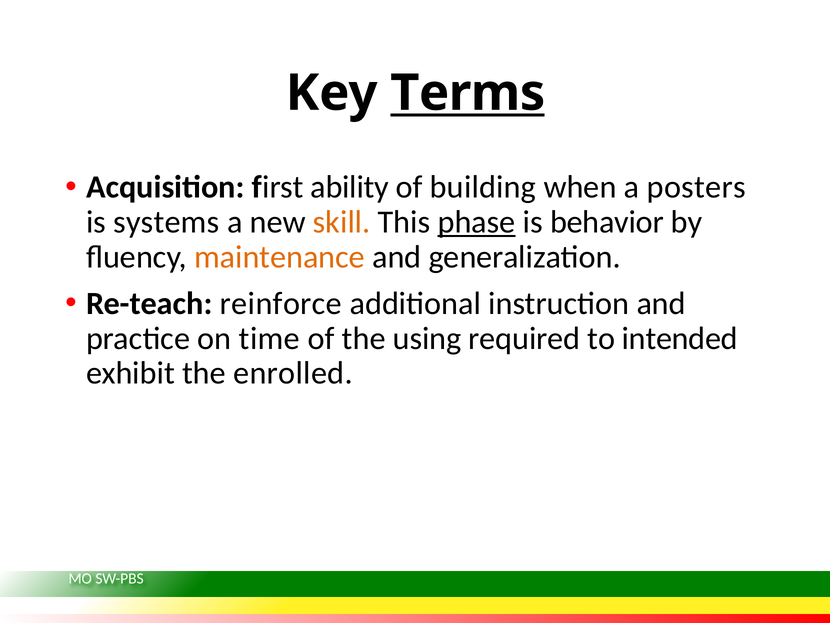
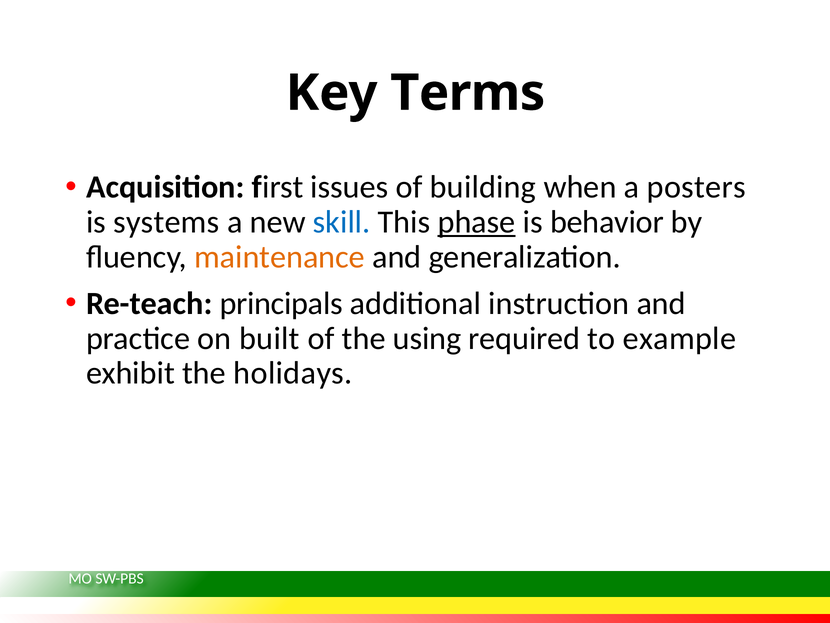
Terms underline: present -> none (468, 93)
ability: ability -> issues (350, 187)
skill colour: orange -> blue (342, 222)
reinforce: reinforce -> principals (281, 303)
time: time -> built (269, 338)
intended: intended -> example (679, 338)
enrolled: enrolled -> holidays (293, 373)
